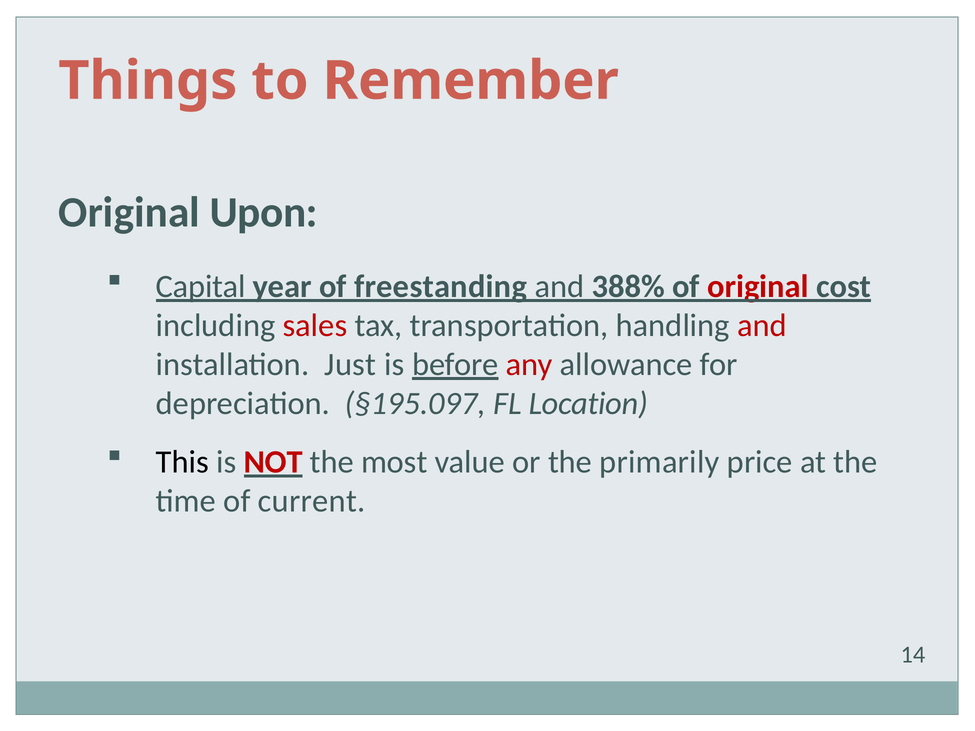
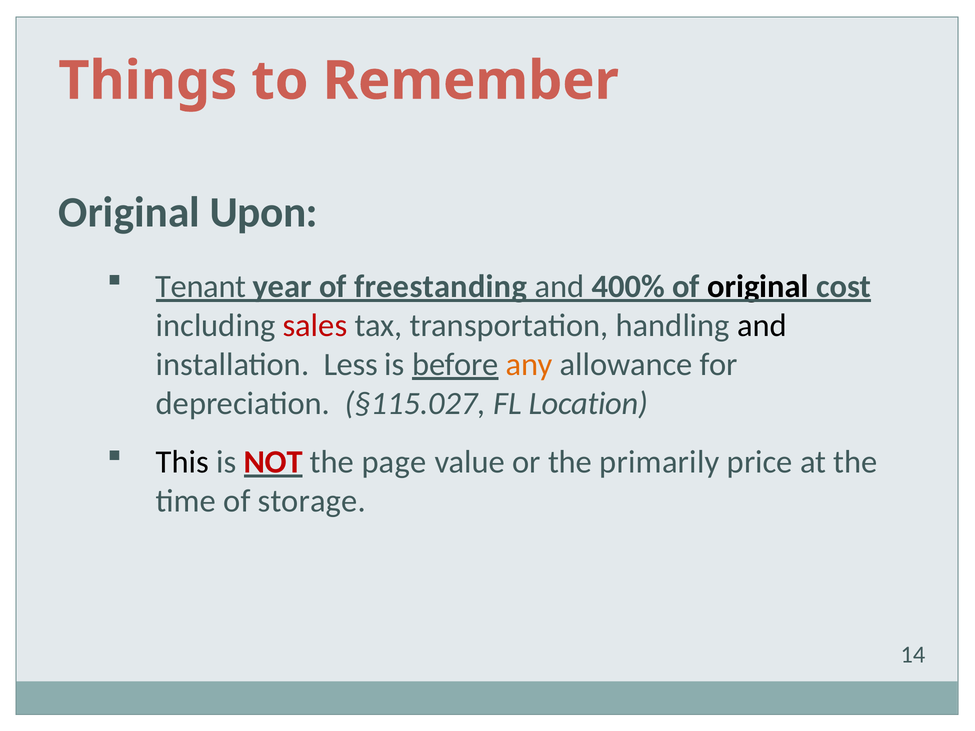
Capital: Capital -> Tenant (201, 287)
388%: 388% -> 400% (628, 287)
original colour: red -> black (758, 287)
and colour: red -> black (762, 326)
Just: Just -> Less (351, 365)
any colour: red -> orange (529, 365)
§195.097: §195.097 -> §115.027 (415, 404)
most: most -> page (394, 462)
current: current -> storage (312, 501)
